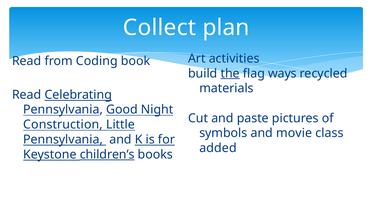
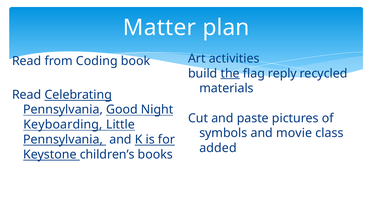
Collect: Collect -> Matter (160, 27)
ways: ways -> reply (282, 73)
Construction: Construction -> Keyboarding (63, 124)
children’s underline: present -> none (107, 154)
